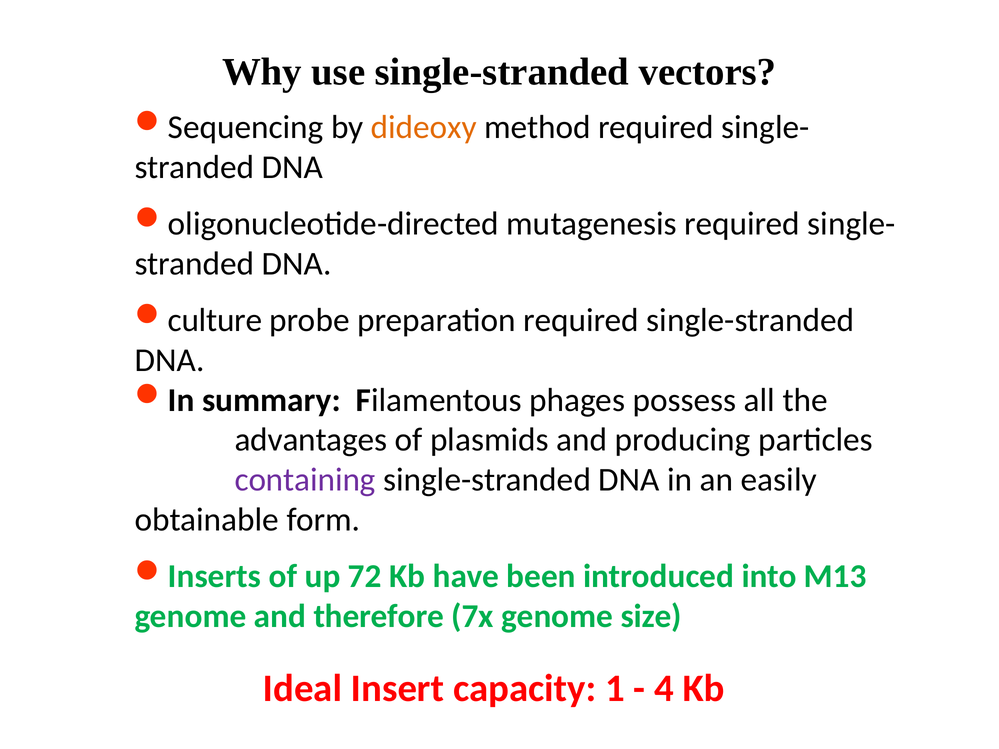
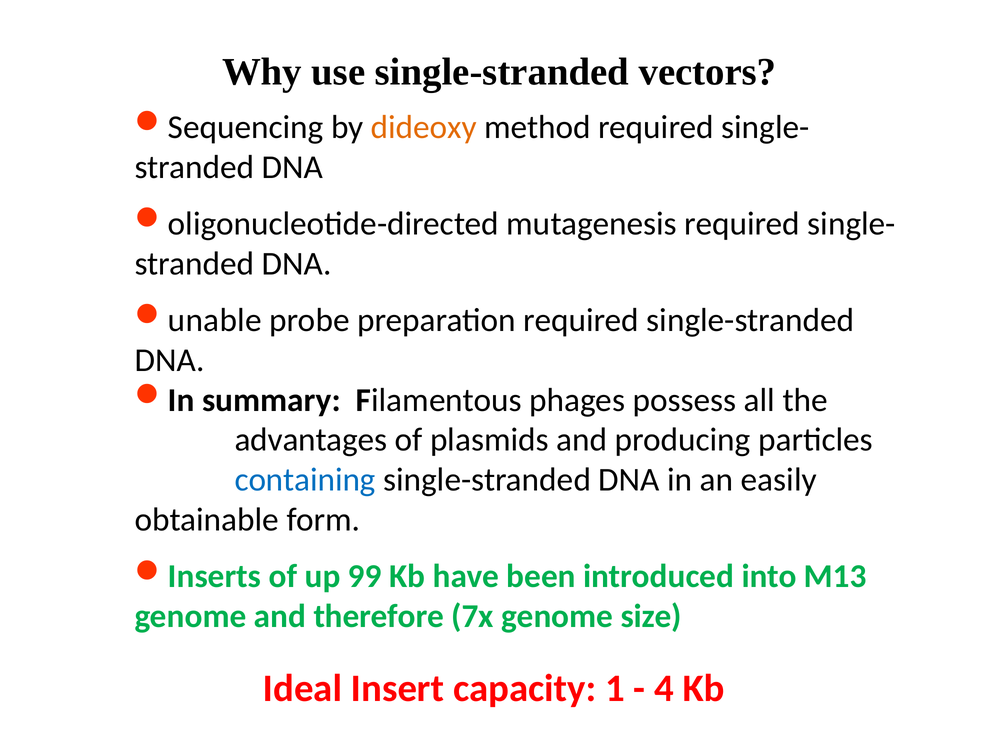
culture: culture -> unable (215, 320)
containing colour: purple -> blue (305, 480)
72: 72 -> 99 (365, 577)
